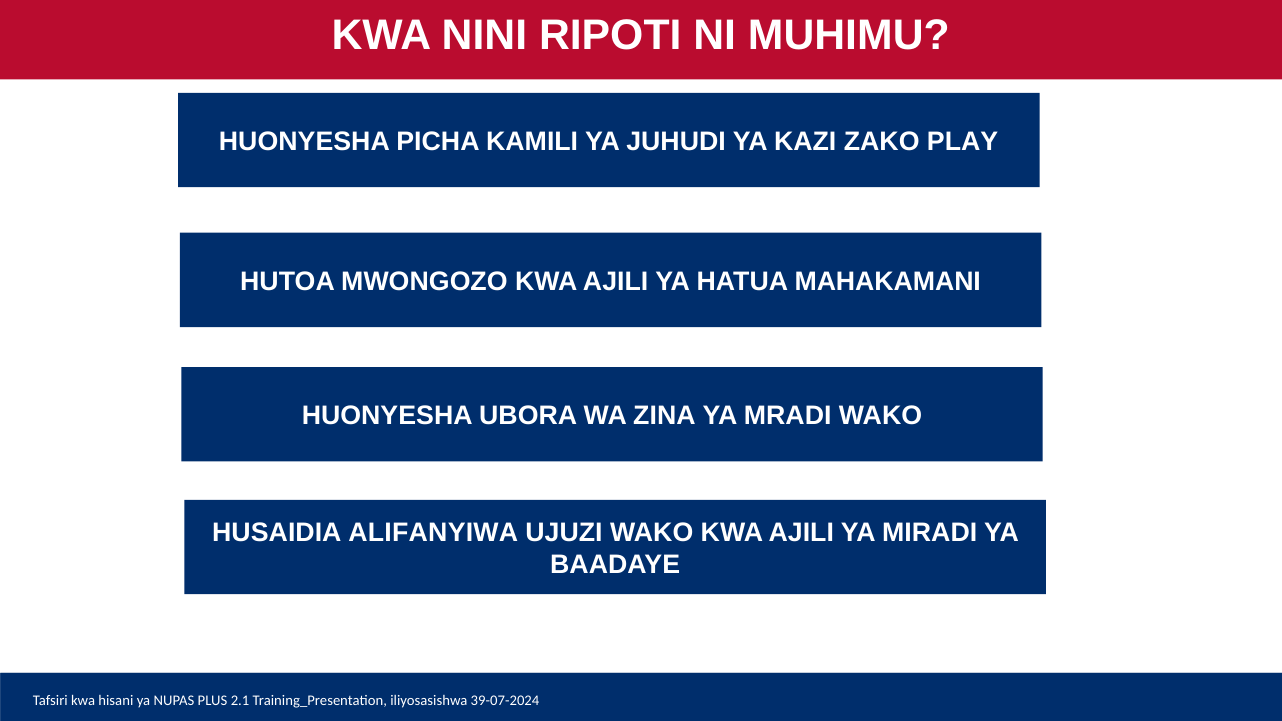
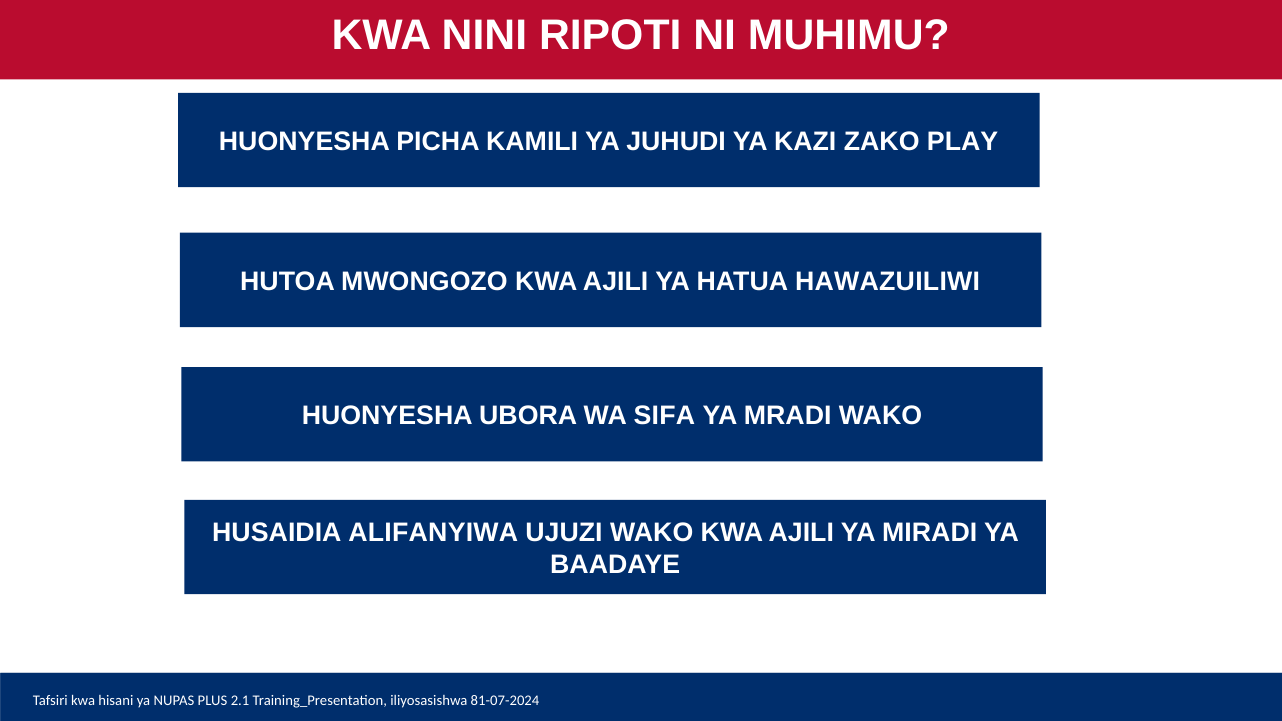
MAHAKAMANI: MAHAKAMANI -> HAWAZUILIWI (888, 282)
ZINA: ZINA -> SIFA (664, 416)
39-07-2024: 39-07-2024 -> 81-07-2024 (505, 701)
